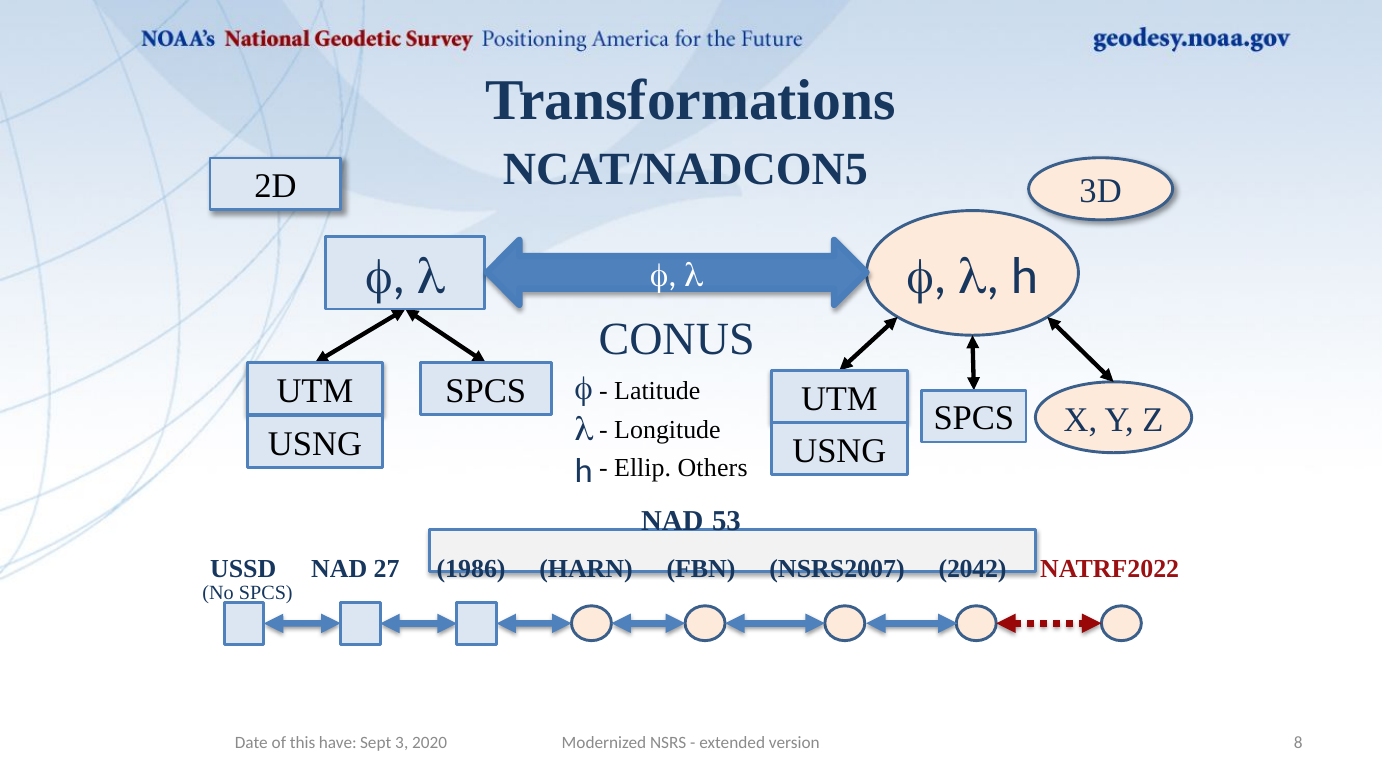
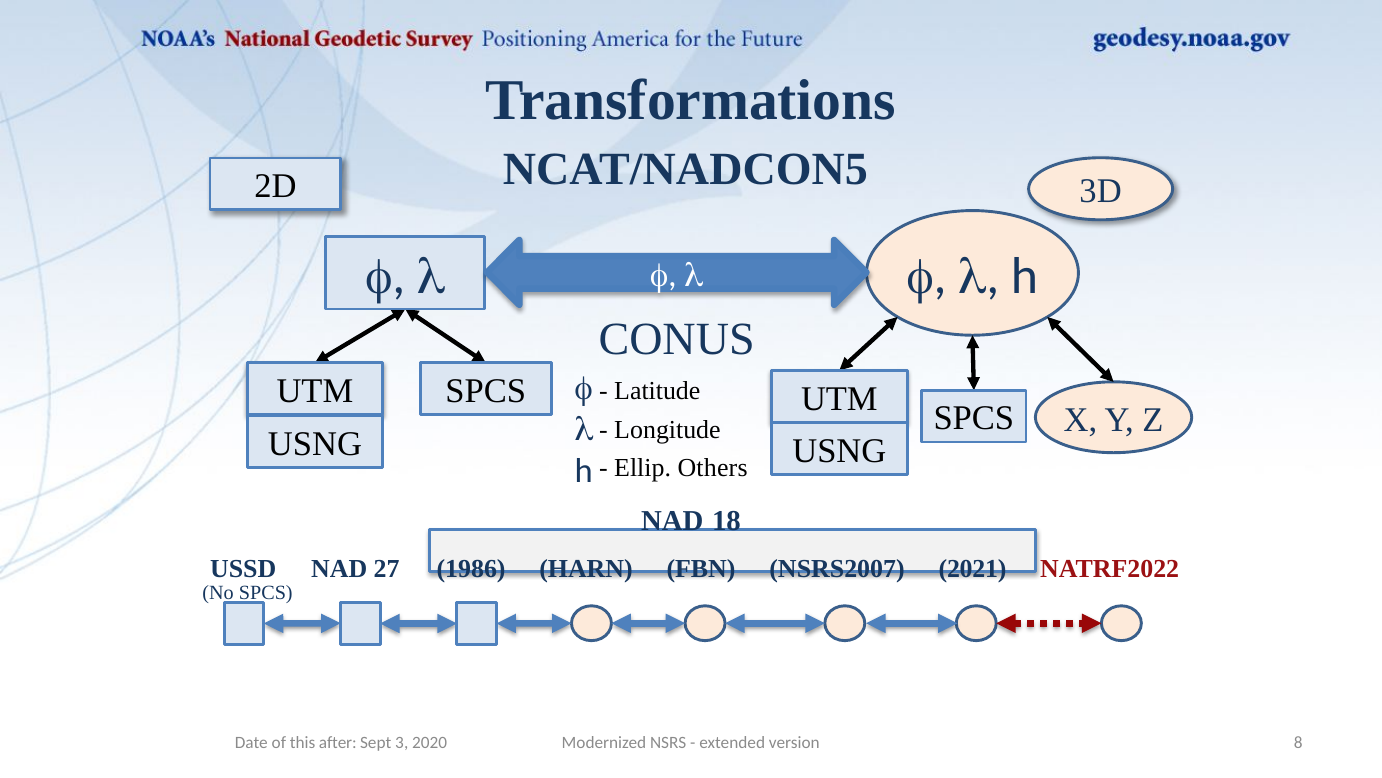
53: 53 -> 18 (726, 520)
2042: 2042 -> 2021 (973, 568)
have: have -> after (338, 742)
